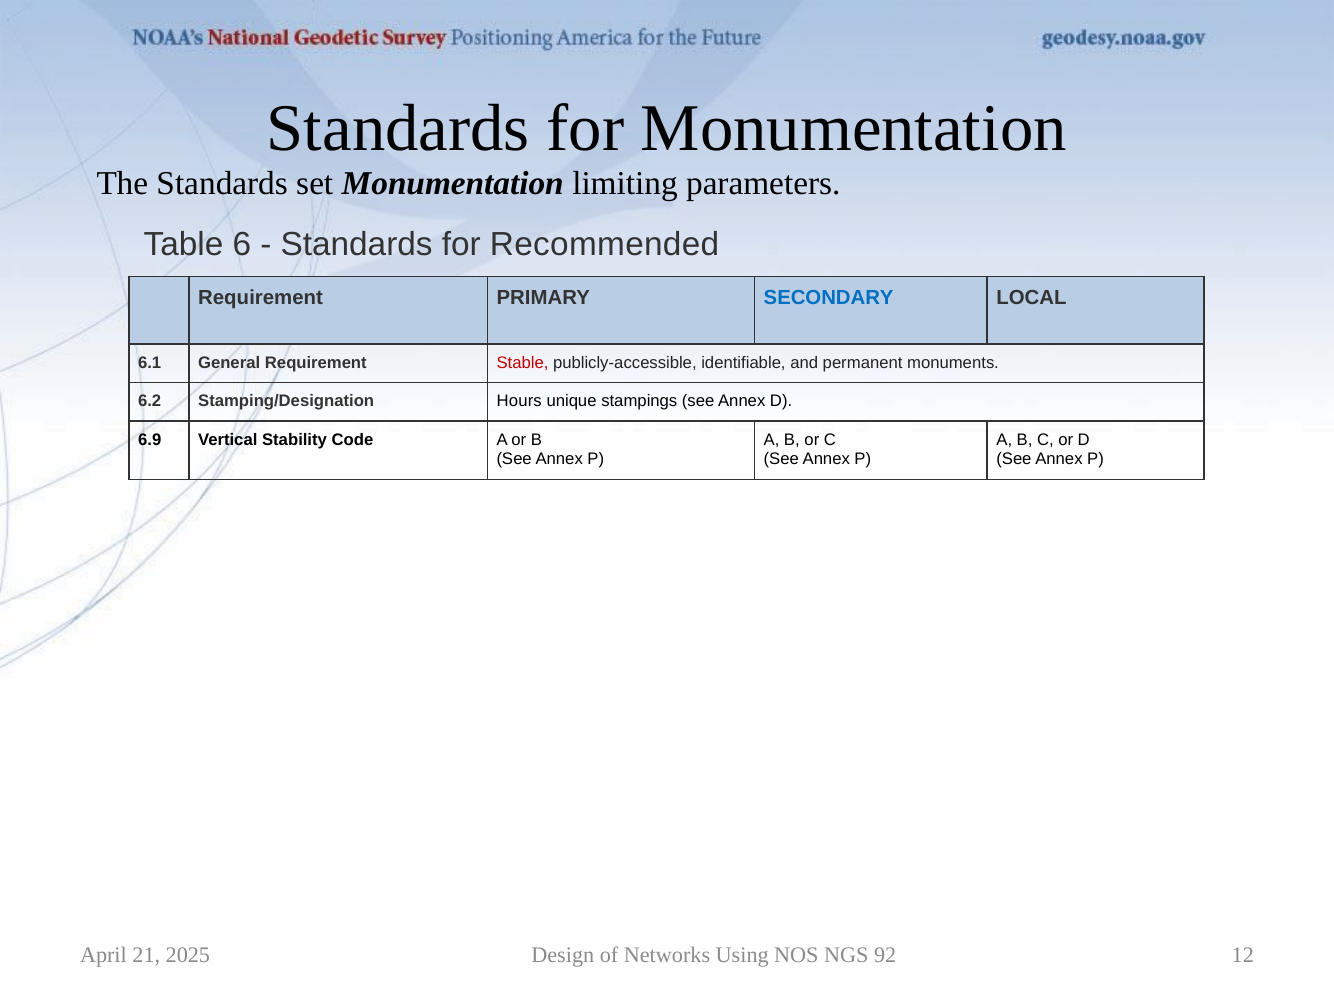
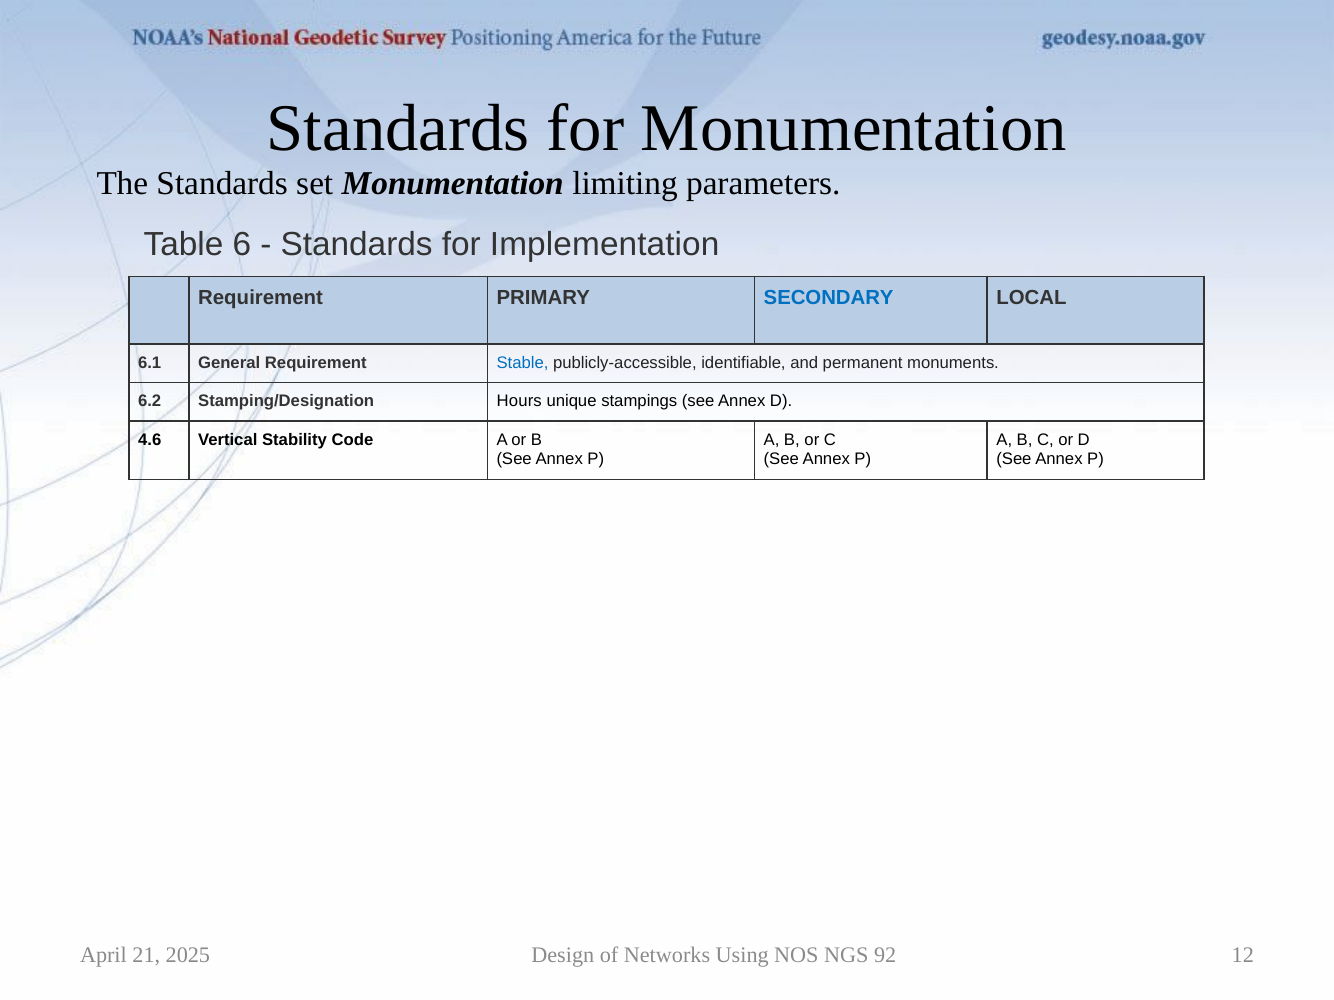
Recommended: Recommended -> Implementation (605, 245)
Stable colour: red -> blue (523, 363)
6.9: 6.9 -> 4.6 (150, 440)
